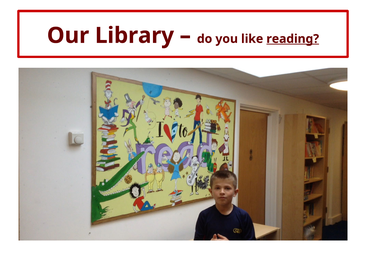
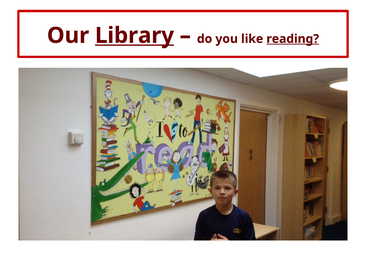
Library underline: none -> present (134, 35)
